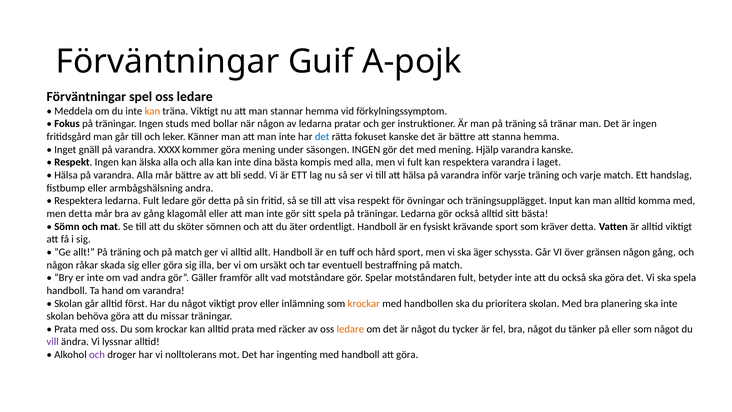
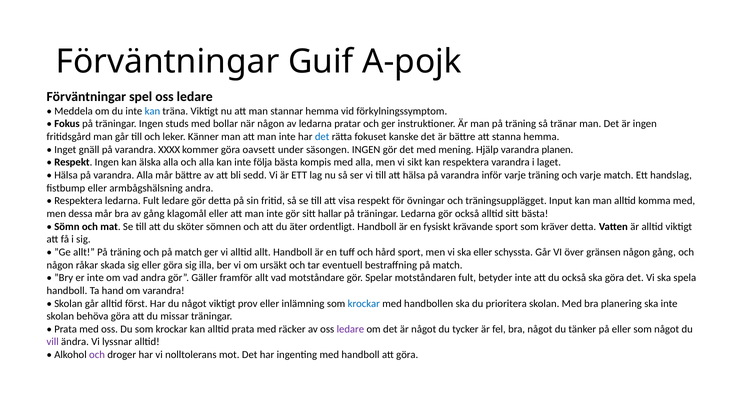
kan colour: orange -> blue (152, 111)
göra mening: mening -> oavsett (259, 150)
varandra kanske: kanske -> planen (557, 150)
dina: dina -> följa (263, 162)
vi fult: fult -> sikt (415, 162)
men detta: detta -> dessa (80, 214)
sitt spela: spela -> hallar (330, 214)
ska äger: äger -> eller (483, 252)
krockar colour: orange -> blue (364, 303)
ledare colour: orange -> purple (350, 329)
